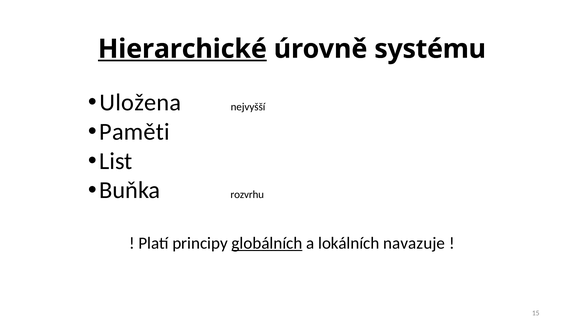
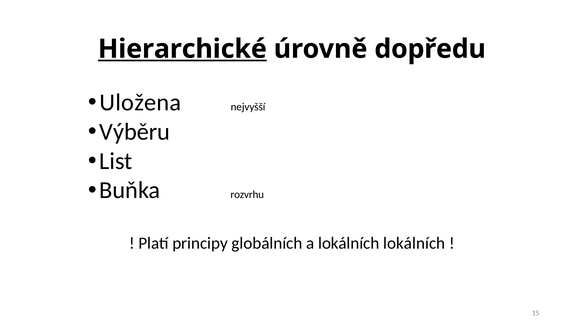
systému: systému -> dopředu (430, 49)
Paměti: Paměti -> Výběru (135, 132)
globálních underline: present -> none (267, 244)
lokálních navazuje: navazuje -> lokálních (414, 244)
